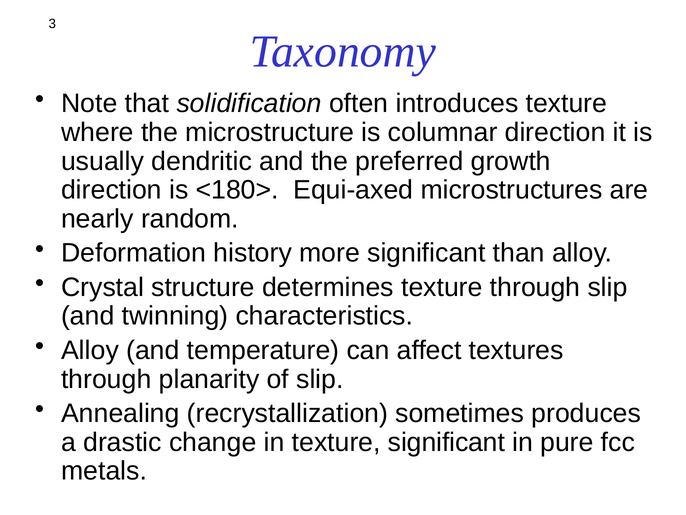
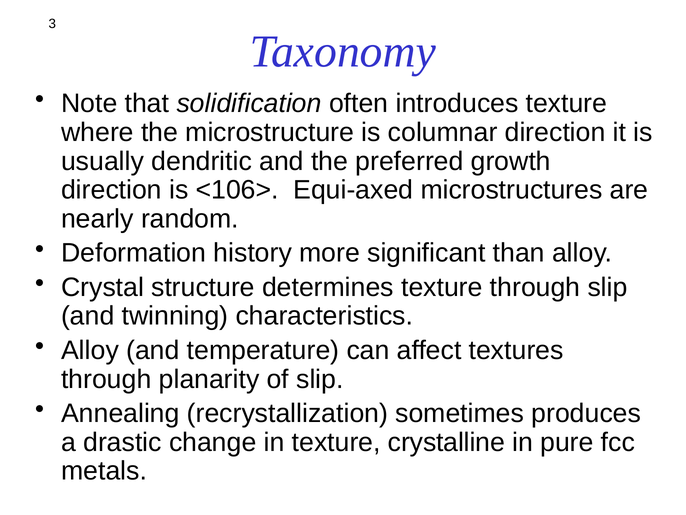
<180>: <180> -> <106> (237, 190)
texture significant: significant -> crystalline (446, 442)
